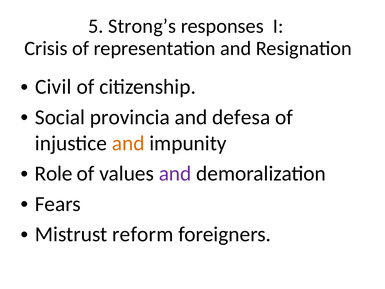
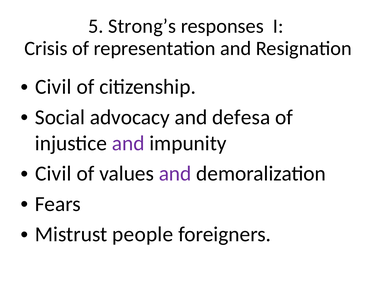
provincia: provincia -> advocacy (130, 117)
and colour: orange -> purple (128, 143)
Role: Role -> Civil (53, 174)
reform: reform -> people (143, 234)
